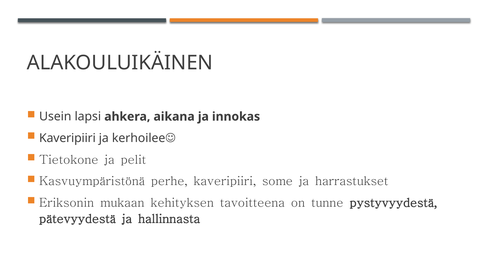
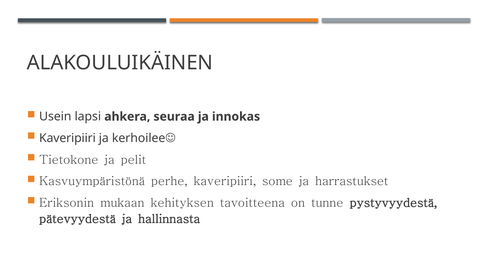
aikana: aikana -> seuraa (174, 117)
